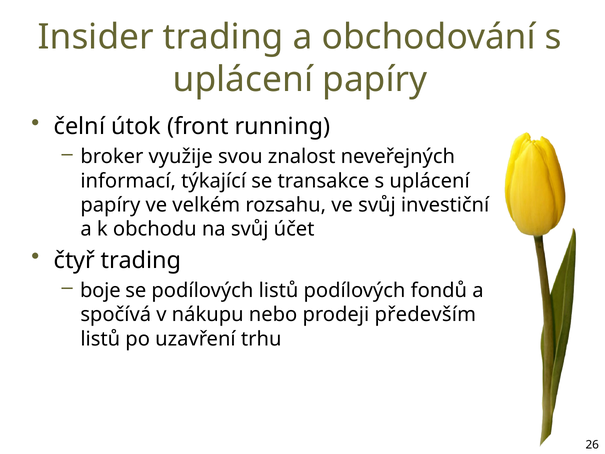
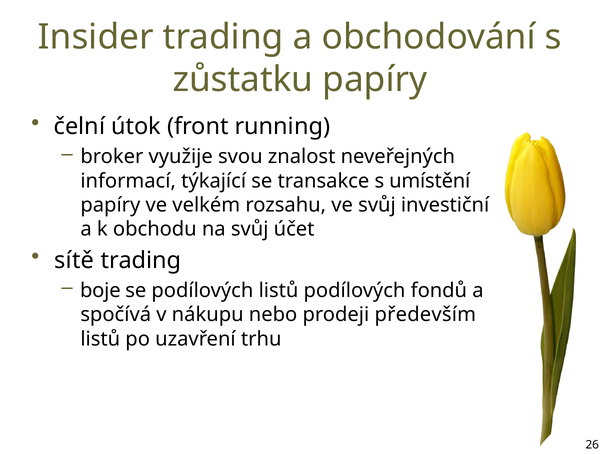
uplácení: uplácení -> zůstatku (243, 80)
transakce s uplácení: uplácení -> umístění (430, 181)
čtyř: čtyř -> sítě (74, 260)
